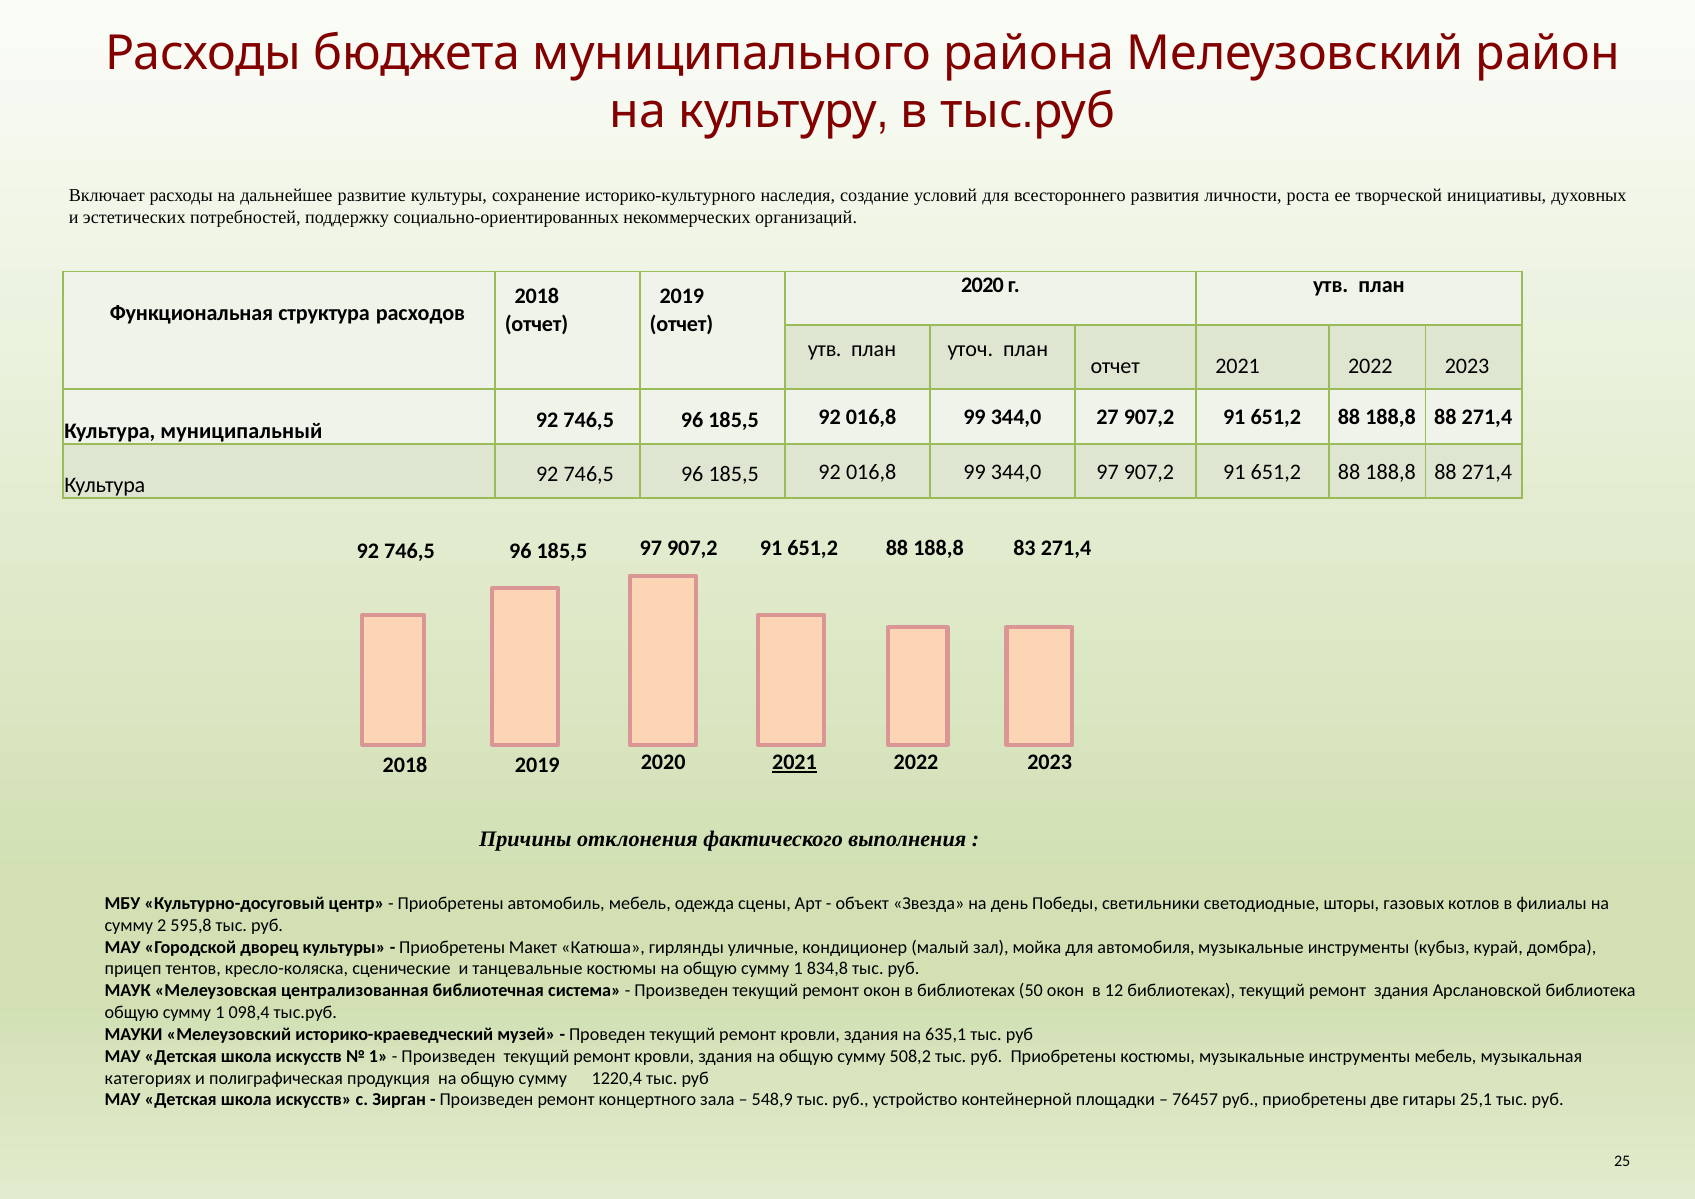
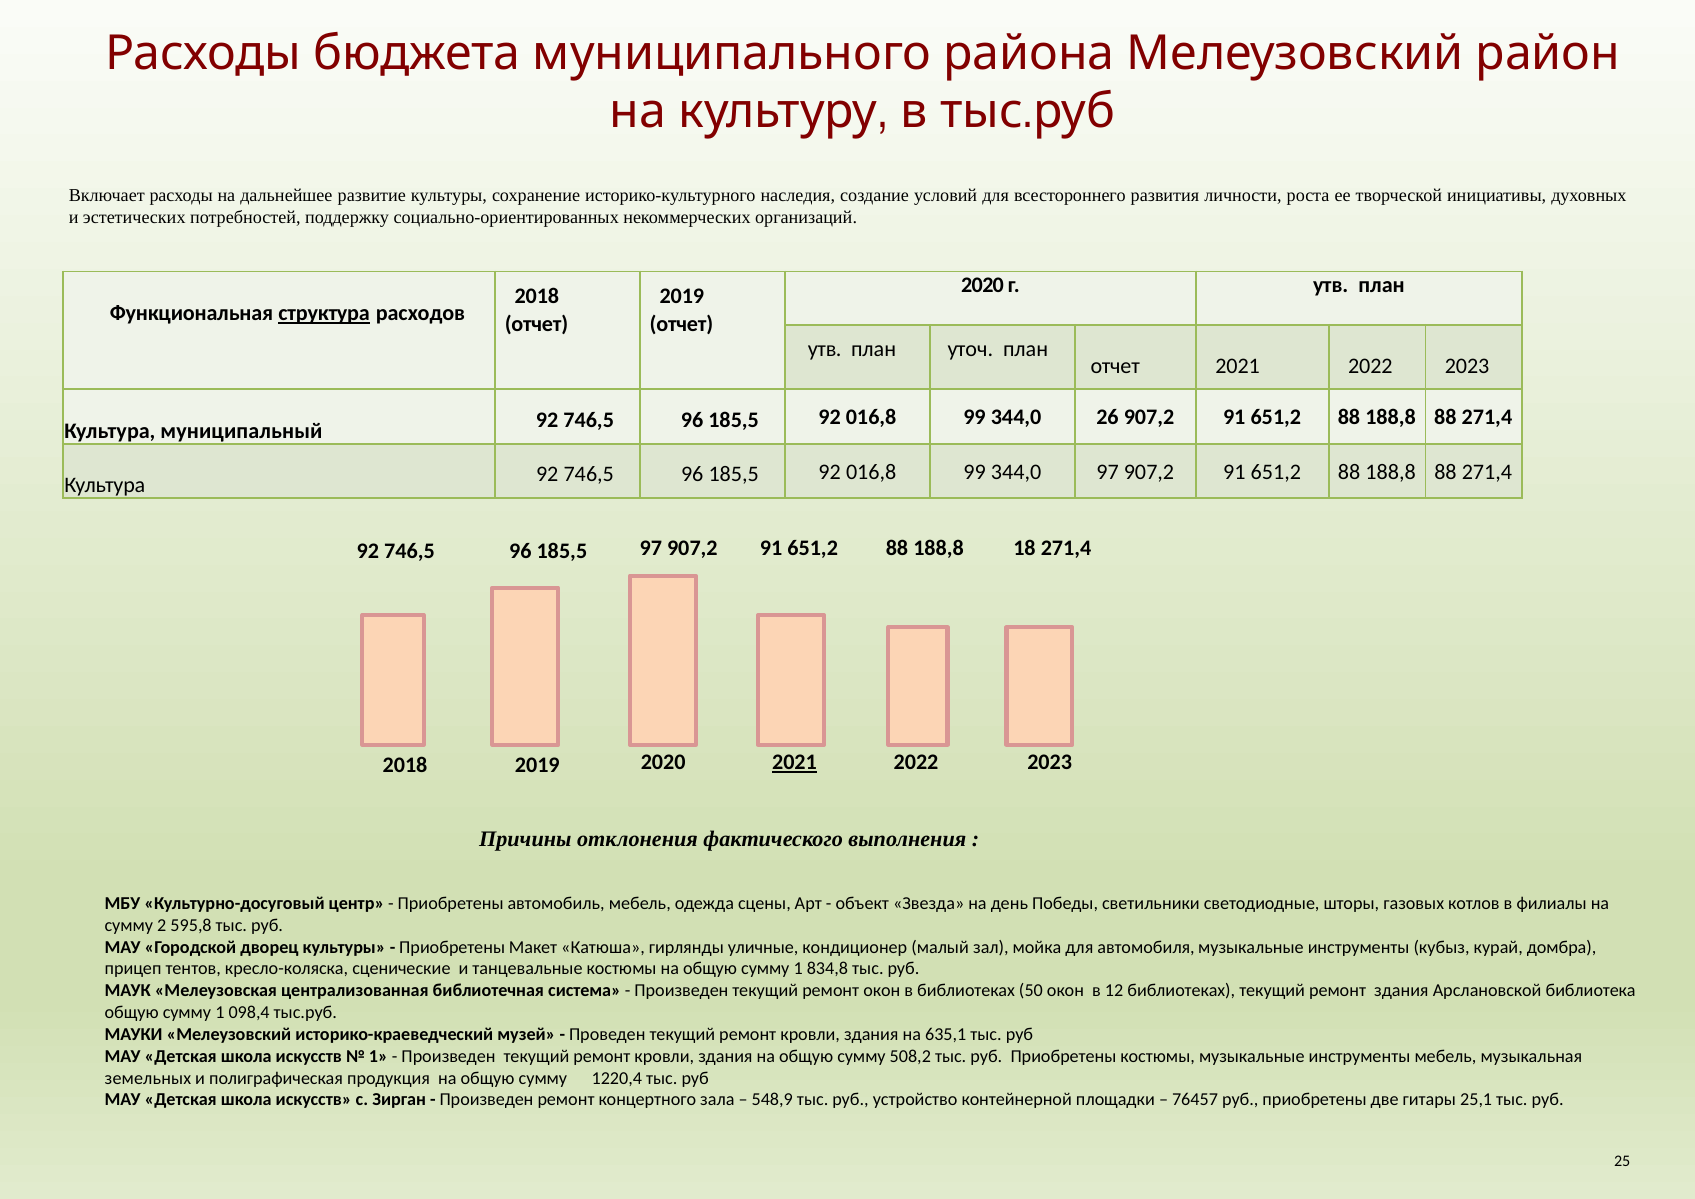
структура underline: none -> present (324, 313)
27: 27 -> 26 (1107, 417)
83: 83 -> 18 (1024, 548)
категориях: категориях -> земельных (148, 1078)
